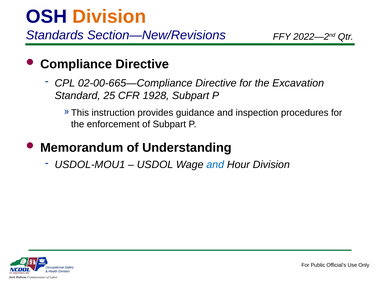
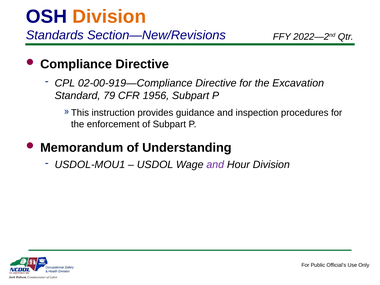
02-00-665—Compliance: 02-00-665—Compliance -> 02-00-919—Compliance (135, 83)
25: 25 -> 79 (109, 96)
1928: 1928 -> 1956 (156, 96)
and colour: blue -> purple (215, 165)
